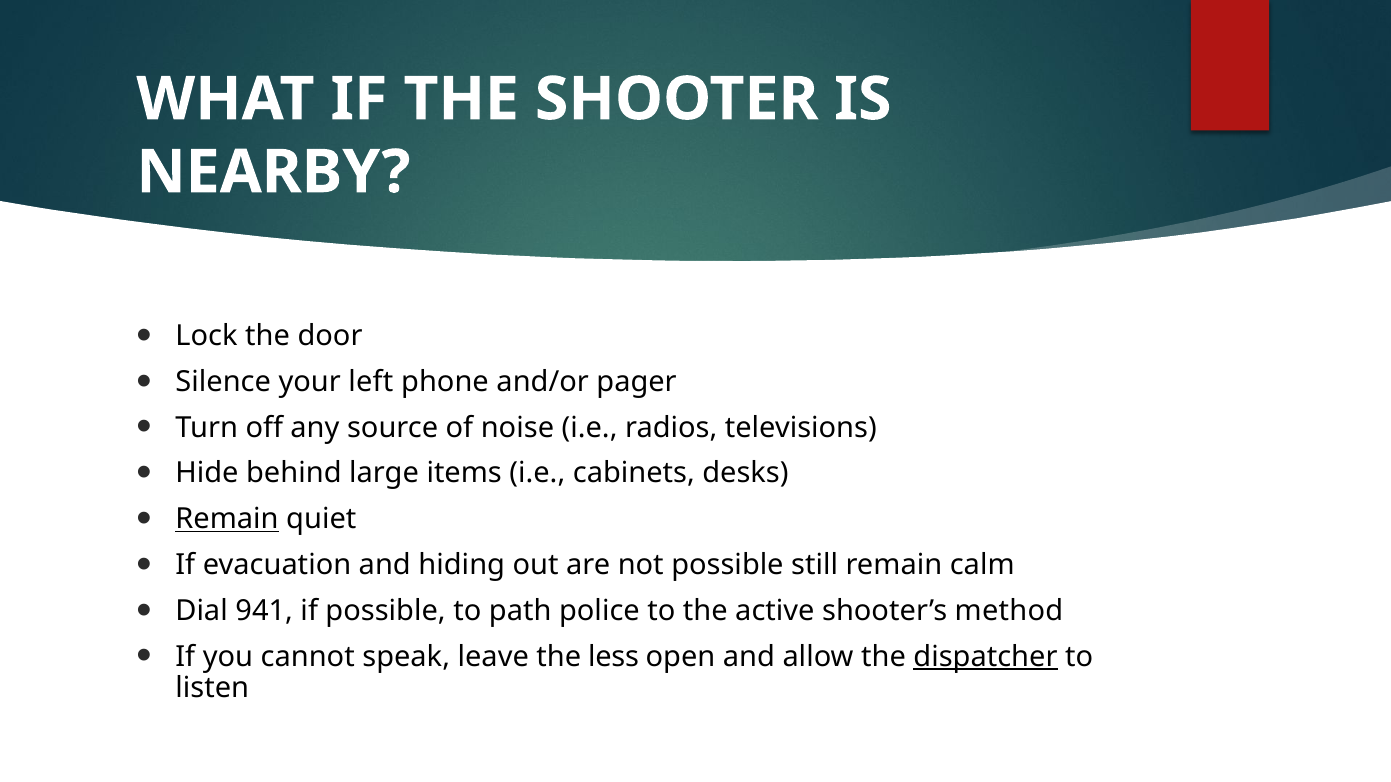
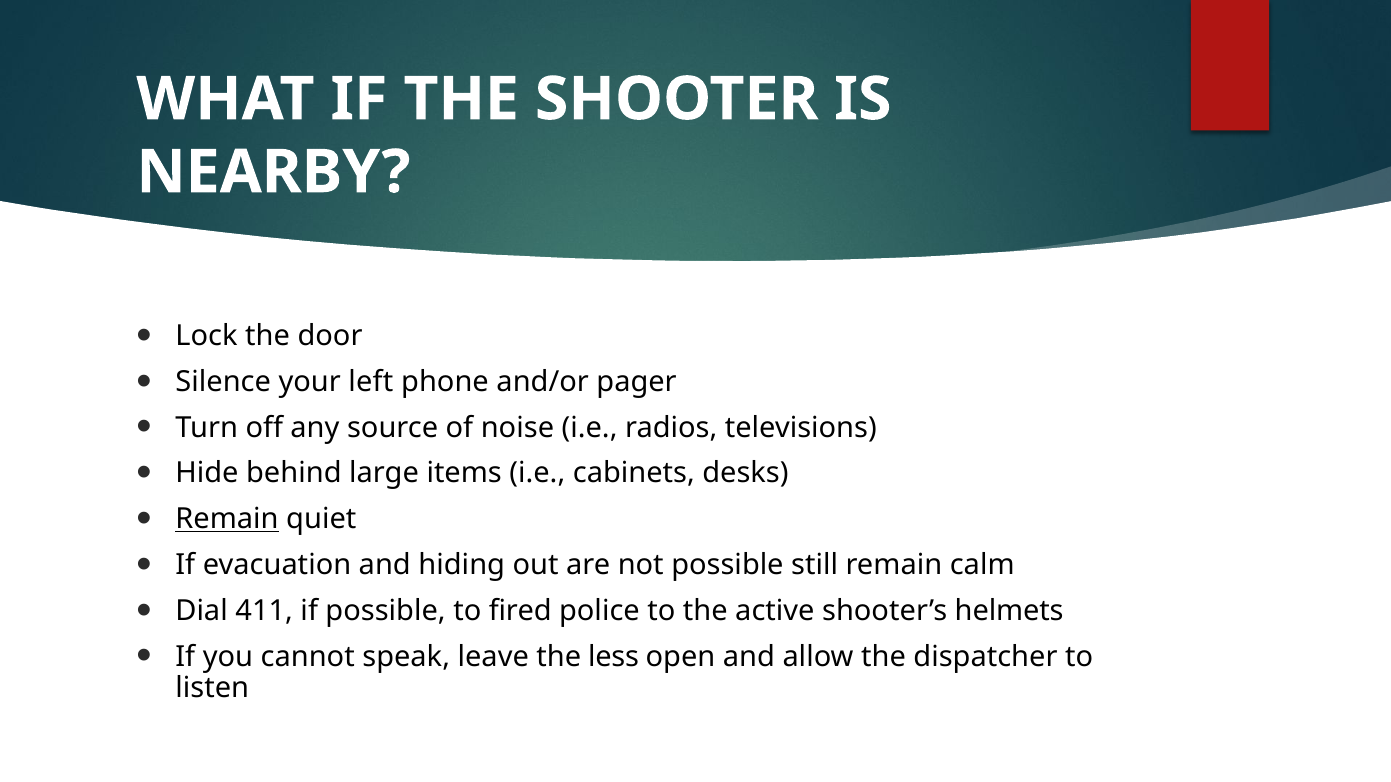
941: 941 -> 411 (264, 611)
path: path -> fired (520, 611)
method: method -> helmets (1009, 611)
dispatcher underline: present -> none (985, 657)
